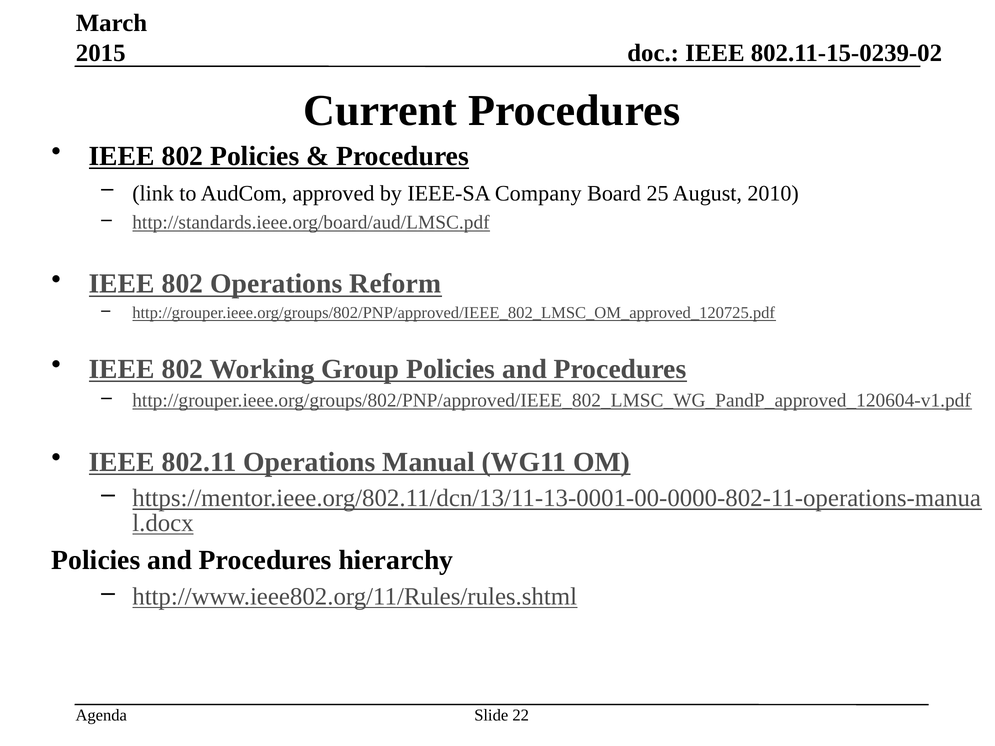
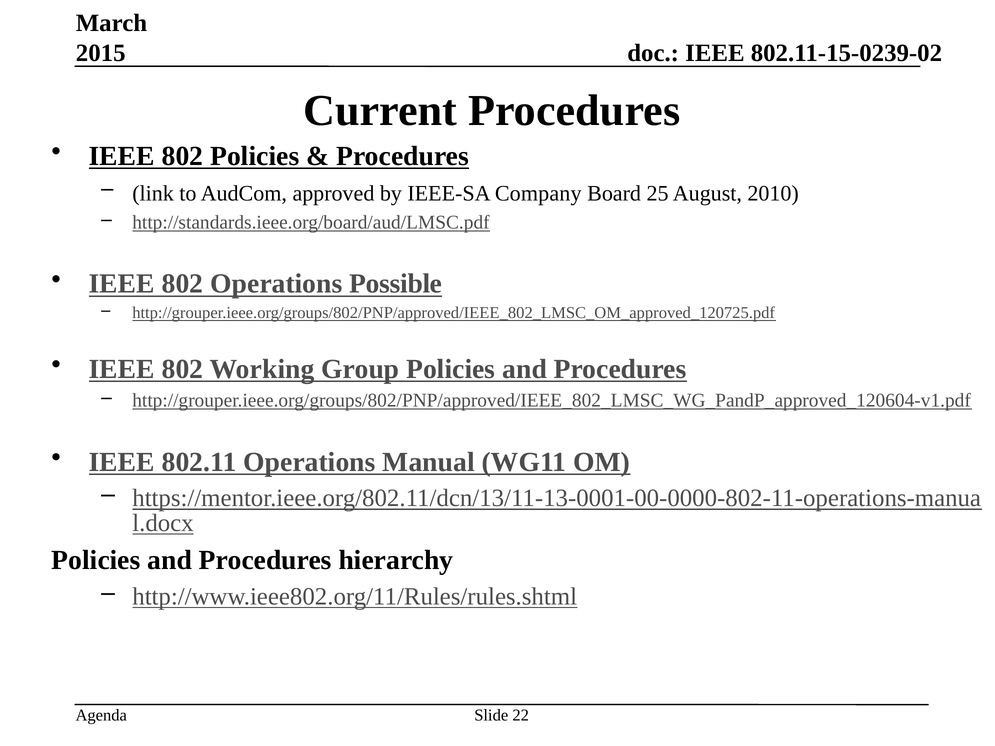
Reform: Reform -> Possible (396, 284)
